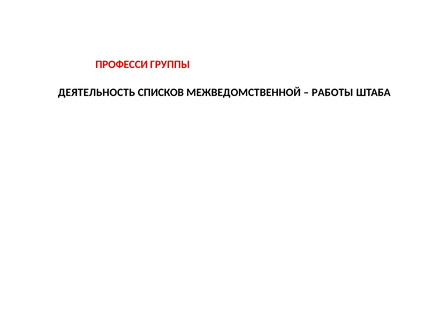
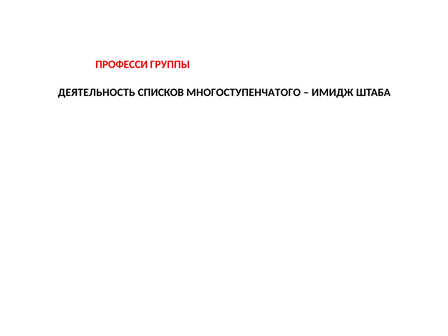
МЕЖВЕДОМСТВЕННОЙ: МЕЖВЕДОМСТВЕННОЙ -> МНОГОСТУПЕНЧАТОГО (244, 93)
РАБОТЫ: РАБОТЫ -> ИМИДЖ (332, 93)
